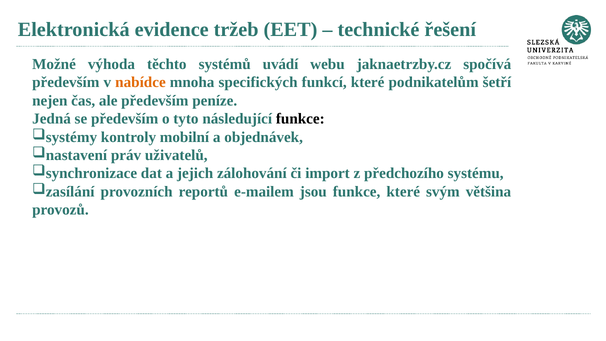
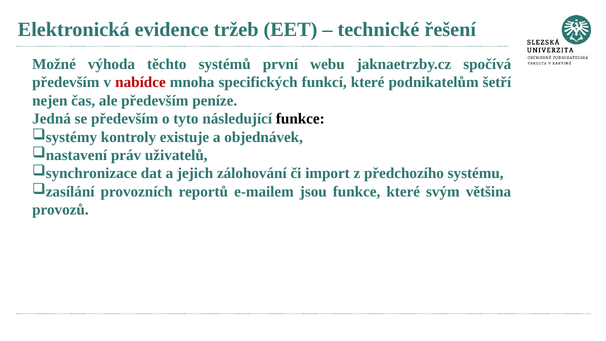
uvádí: uvádí -> první (280, 64)
nabídce colour: orange -> red (140, 82)
mobilní: mobilní -> existuje (185, 137)
